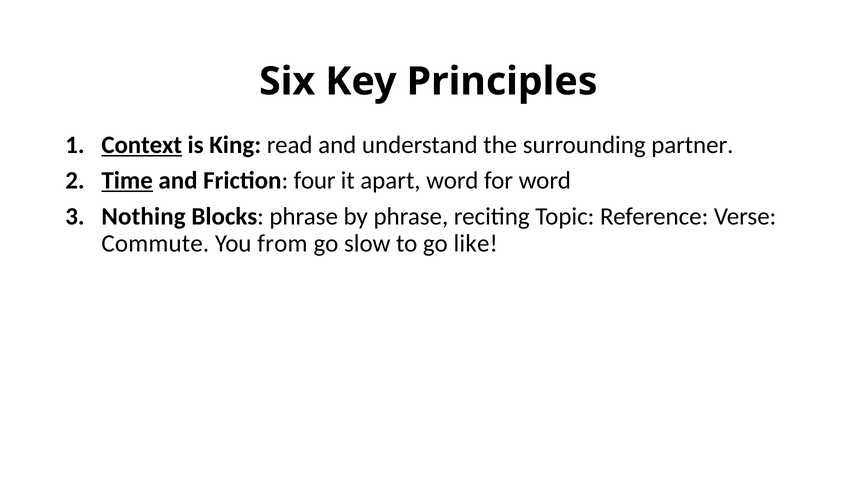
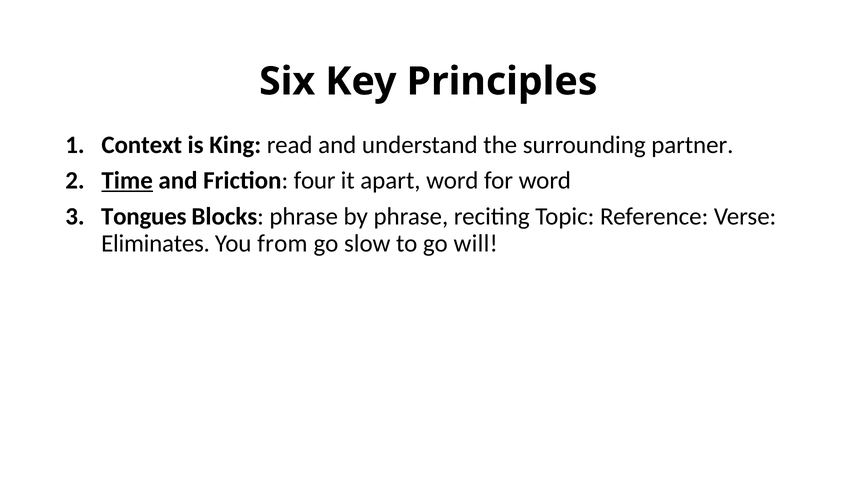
Context underline: present -> none (142, 145)
Nothing: Nothing -> Tongues (144, 217)
Commute: Commute -> Eliminates (156, 244)
like: like -> will (476, 244)
